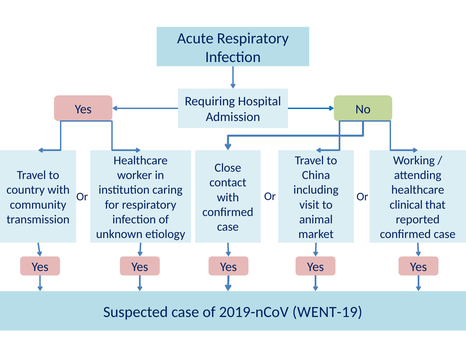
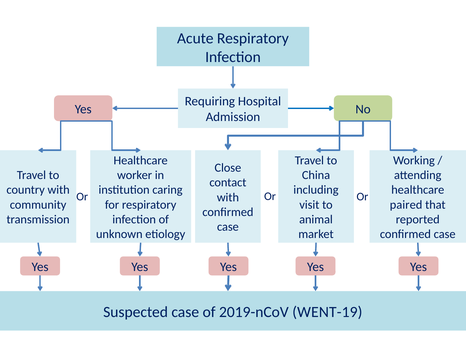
clinical: clinical -> paired (406, 205)
